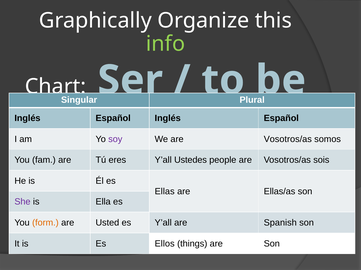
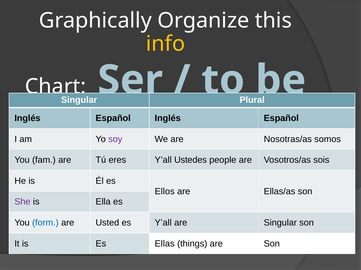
info colour: light green -> yellow (165, 44)
We are Vosotros/as: Vosotros/as -> Nosotras/as (288, 139)
Ellas: Ellas -> Ellos (165, 192)
form colour: orange -> blue (45, 223)
are Spanish: Spanish -> Singular (280, 223)
Ellos: Ellos -> Ellas (165, 244)
